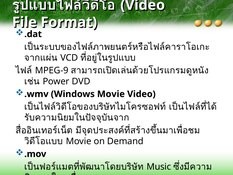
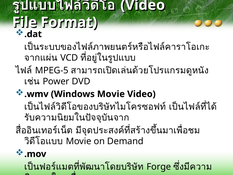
MPEG-9: MPEG-9 -> MPEG-5 (52, 70)
Music: Music -> Forge (159, 166)
